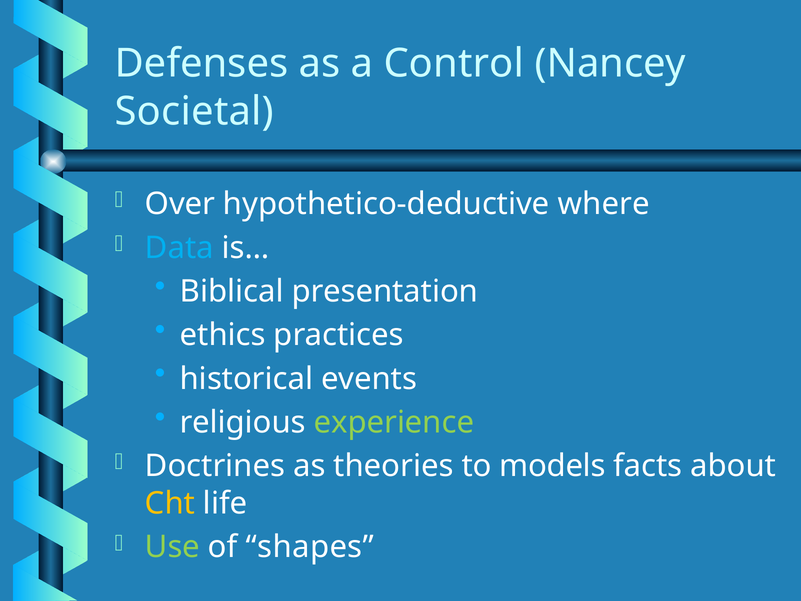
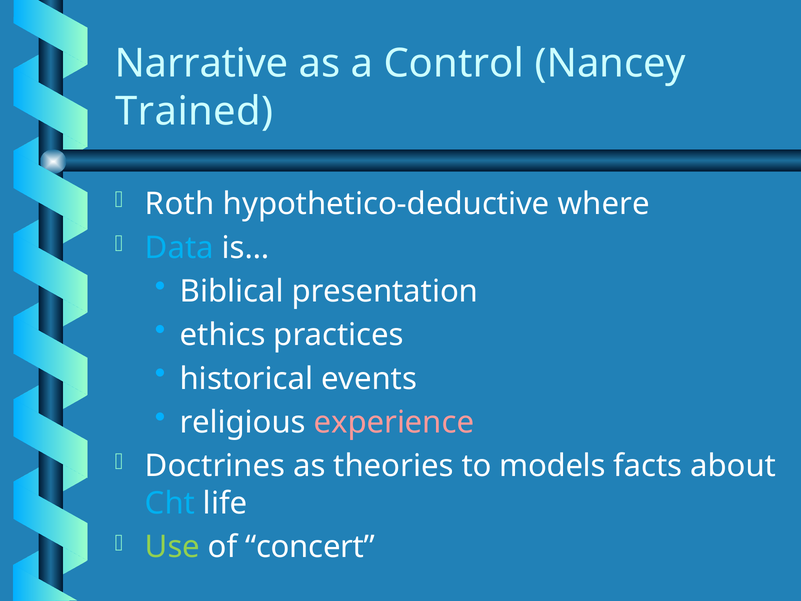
Defenses: Defenses -> Narrative (202, 64)
Societal: Societal -> Trained (194, 112)
Over: Over -> Roth (180, 204)
experience colour: light green -> pink (394, 422)
Cht colour: yellow -> light blue (170, 503)
shapes: shapes -> concert (310, 547)
